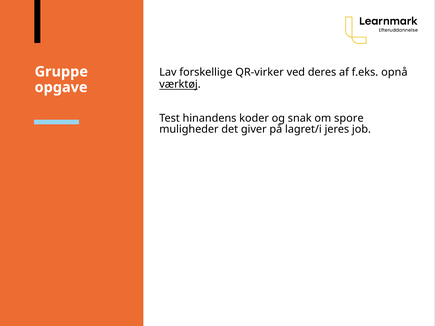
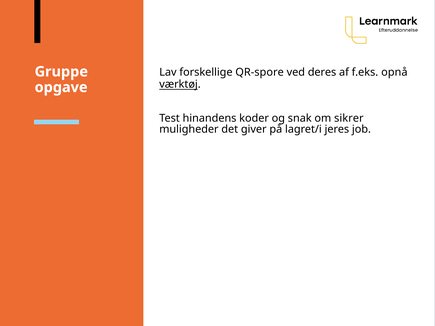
QR-virker: QR-virker -> QR-spore (260, 72)
spore: spore -> sikrer (349, 118)
